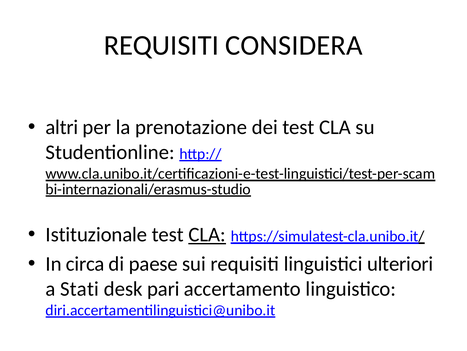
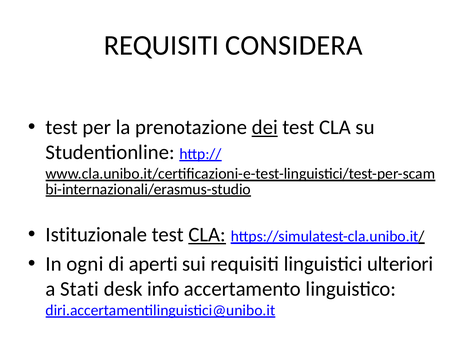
altri: altri -> test (62, 127)
dei underline: none -> present (265, 127)
circa: circa -> ogni (85, 263)
paese: paese -> aperti (153, 263)
pari: pari -> info (163, 288)
